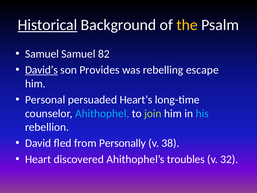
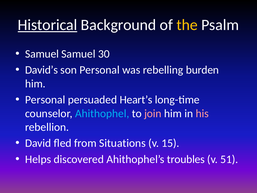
82: 82 -> 30 (104, 54)
David’s underline: present -> none (41, 70)
son Provides: Provides -> Personal (100, 70)
escape: escape -> burden (202, 70)
join colour: light green -> pink (153, 113)
his colour: light blue -> pink (202, 113)
Personally: Personally -> Situations (122, 143)
38: 38 -> 15 (170, 143)
Heart: Heart -> Helps (38, 159)
32: 32 -> 51 (229, 159)
